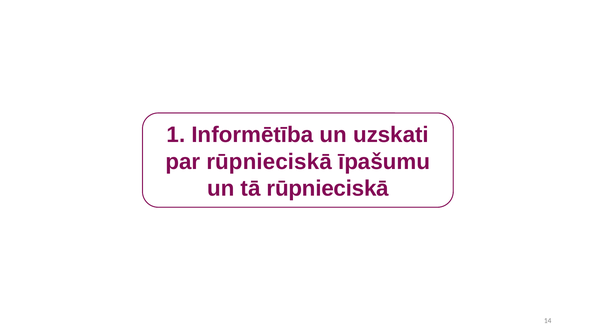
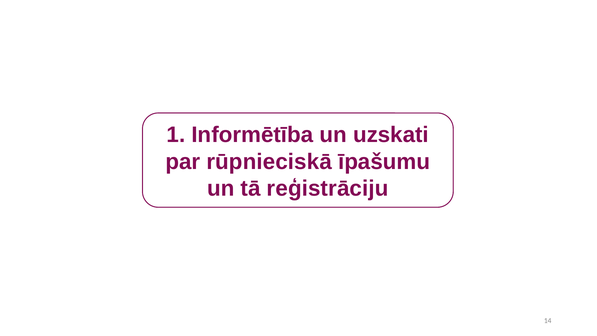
tā rūpnieciskā: rūpnieciskā -> reģistrāciju (328, 188)
